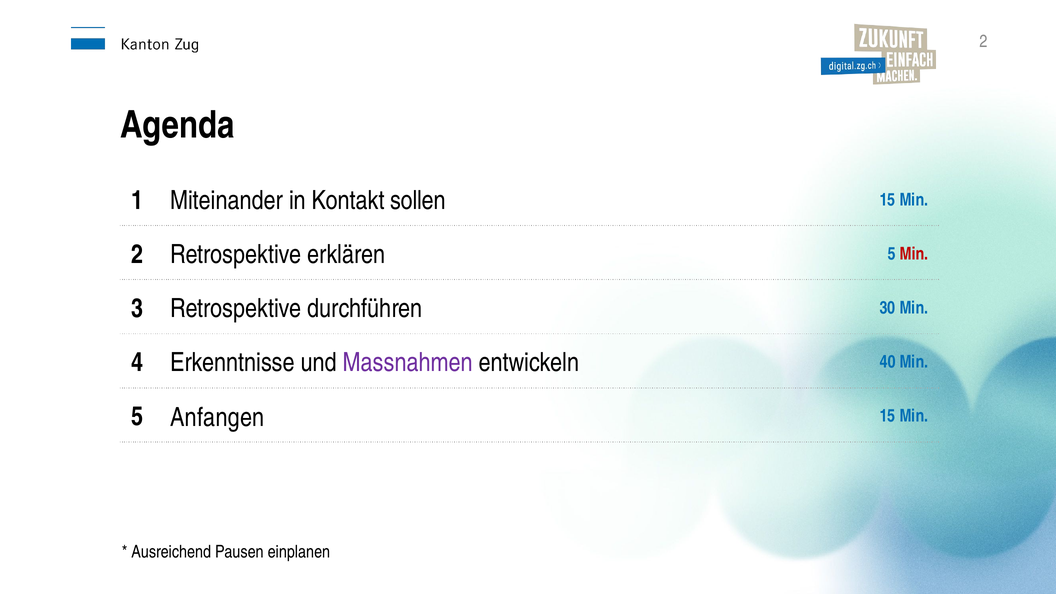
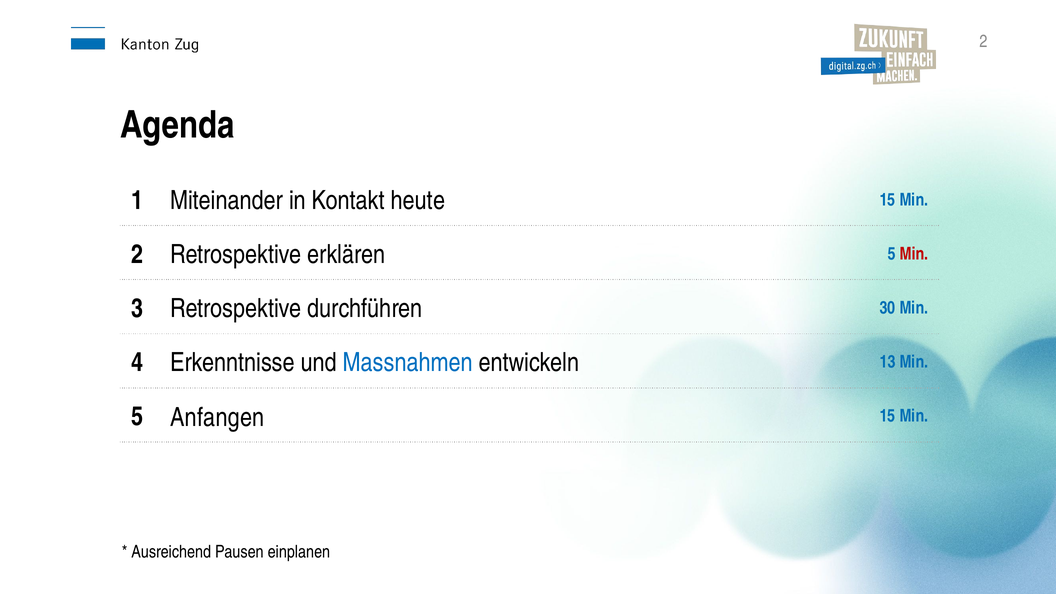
sollen: sollen -> heute (418, 201)
Massnahmen colour: purple -> blue (408, 363)
40: 40 -> 13 (888, 362)
